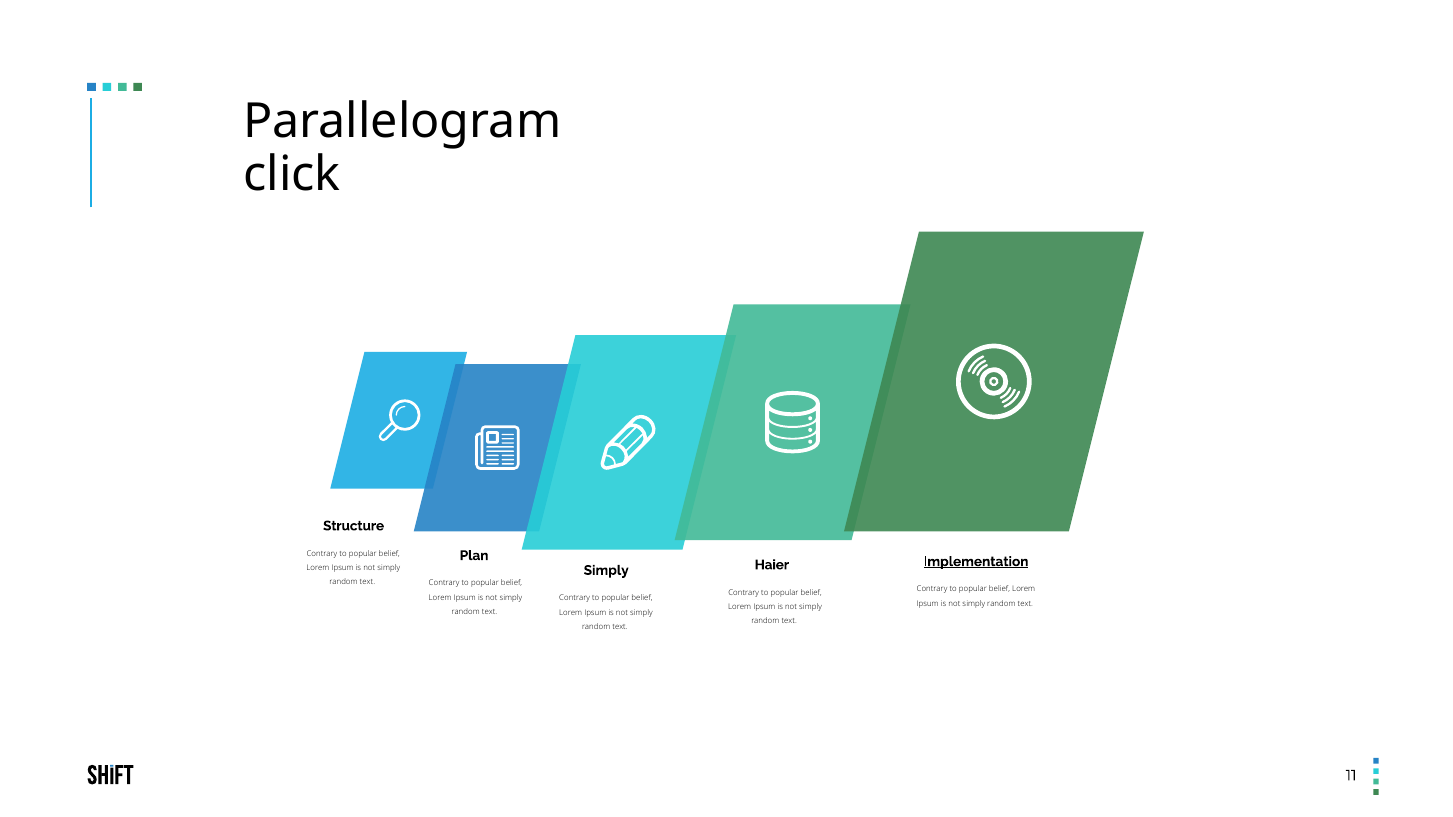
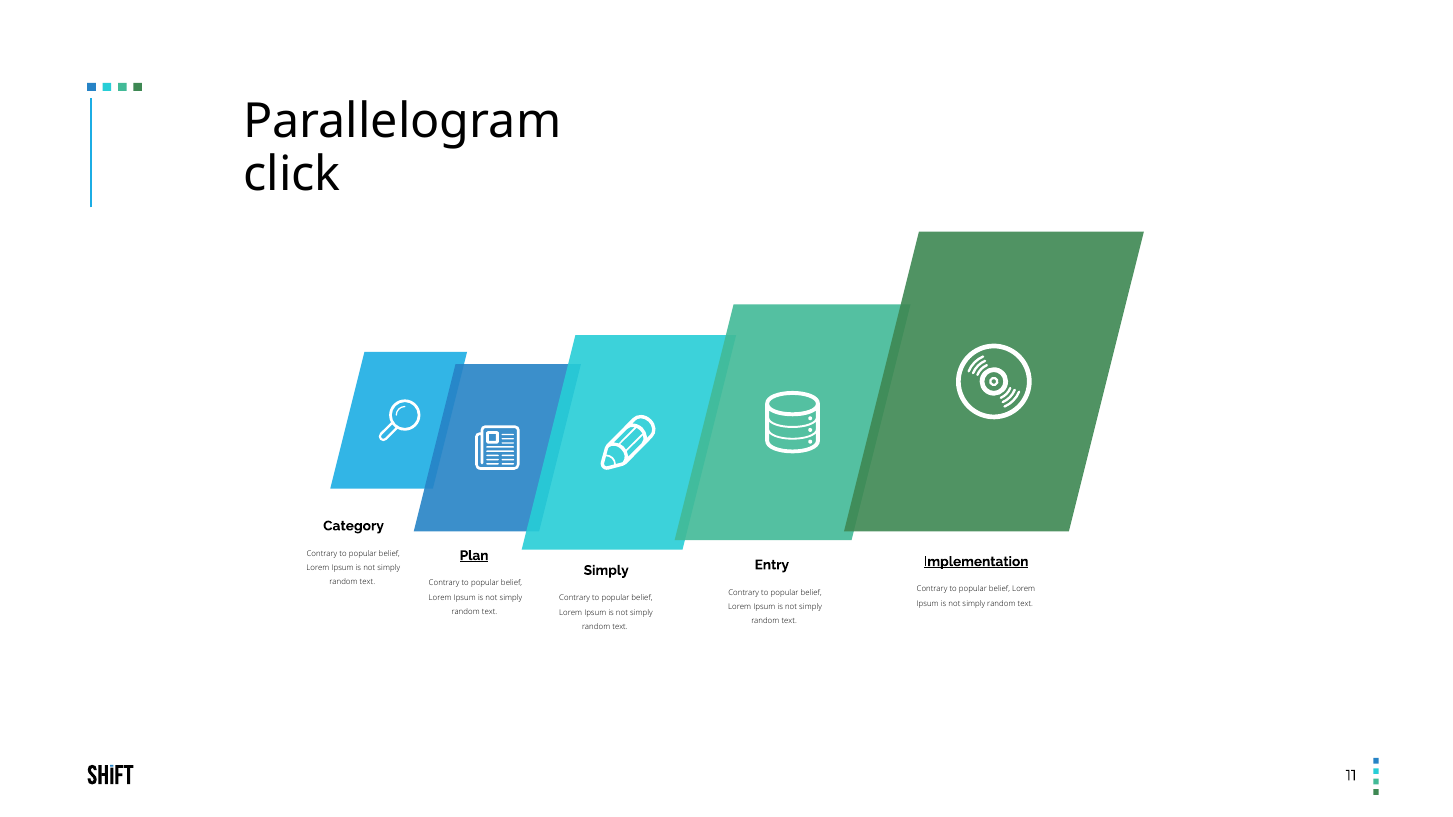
Structure: Structure -> Category (353, 526)
Plan underline: none -> present (474, 556)
Haier: Haier -> Entry (772, 565)
